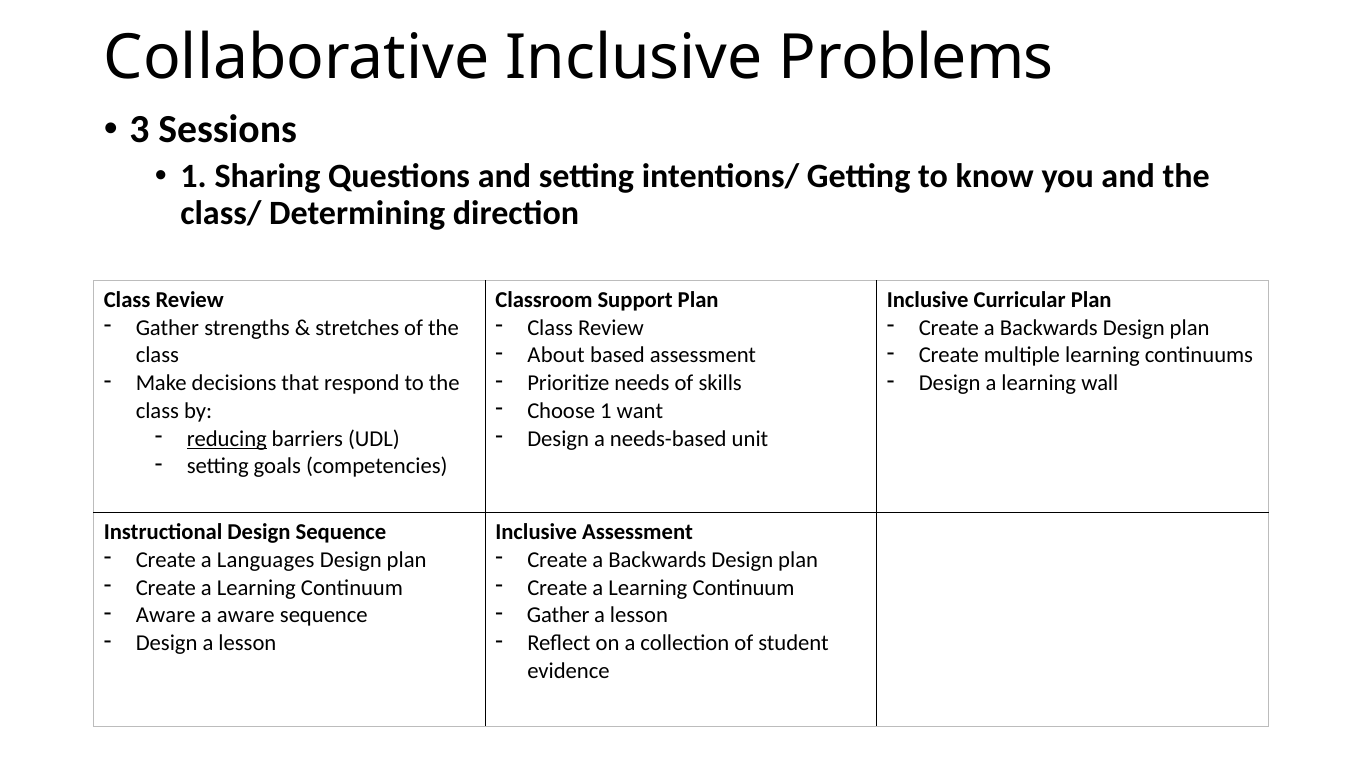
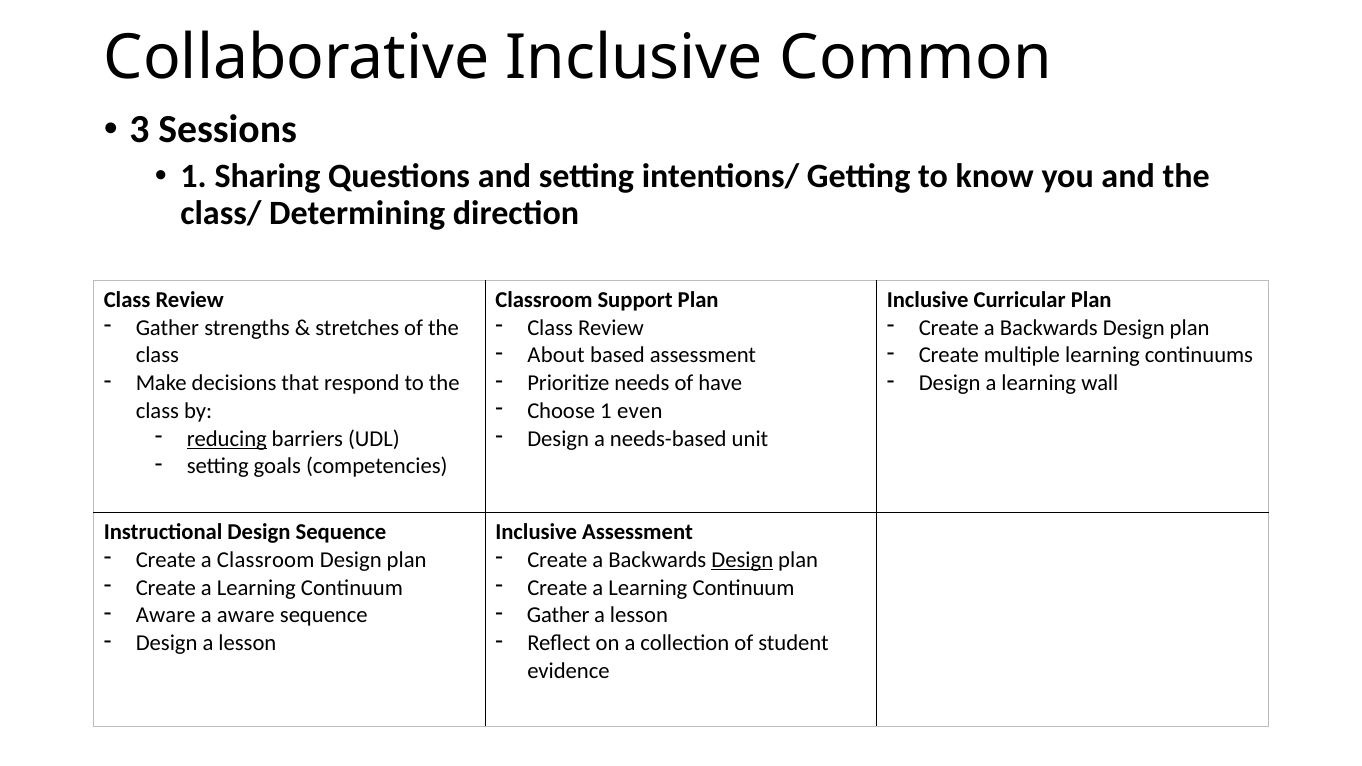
Problems: Problems -> Common (916, 57)
skills: skills -> have (720, 383)
want: want -> even (640, 411)
a Languages: Languages -> Classroom (266, 560)
Design underline: none -> present (742, 560)
